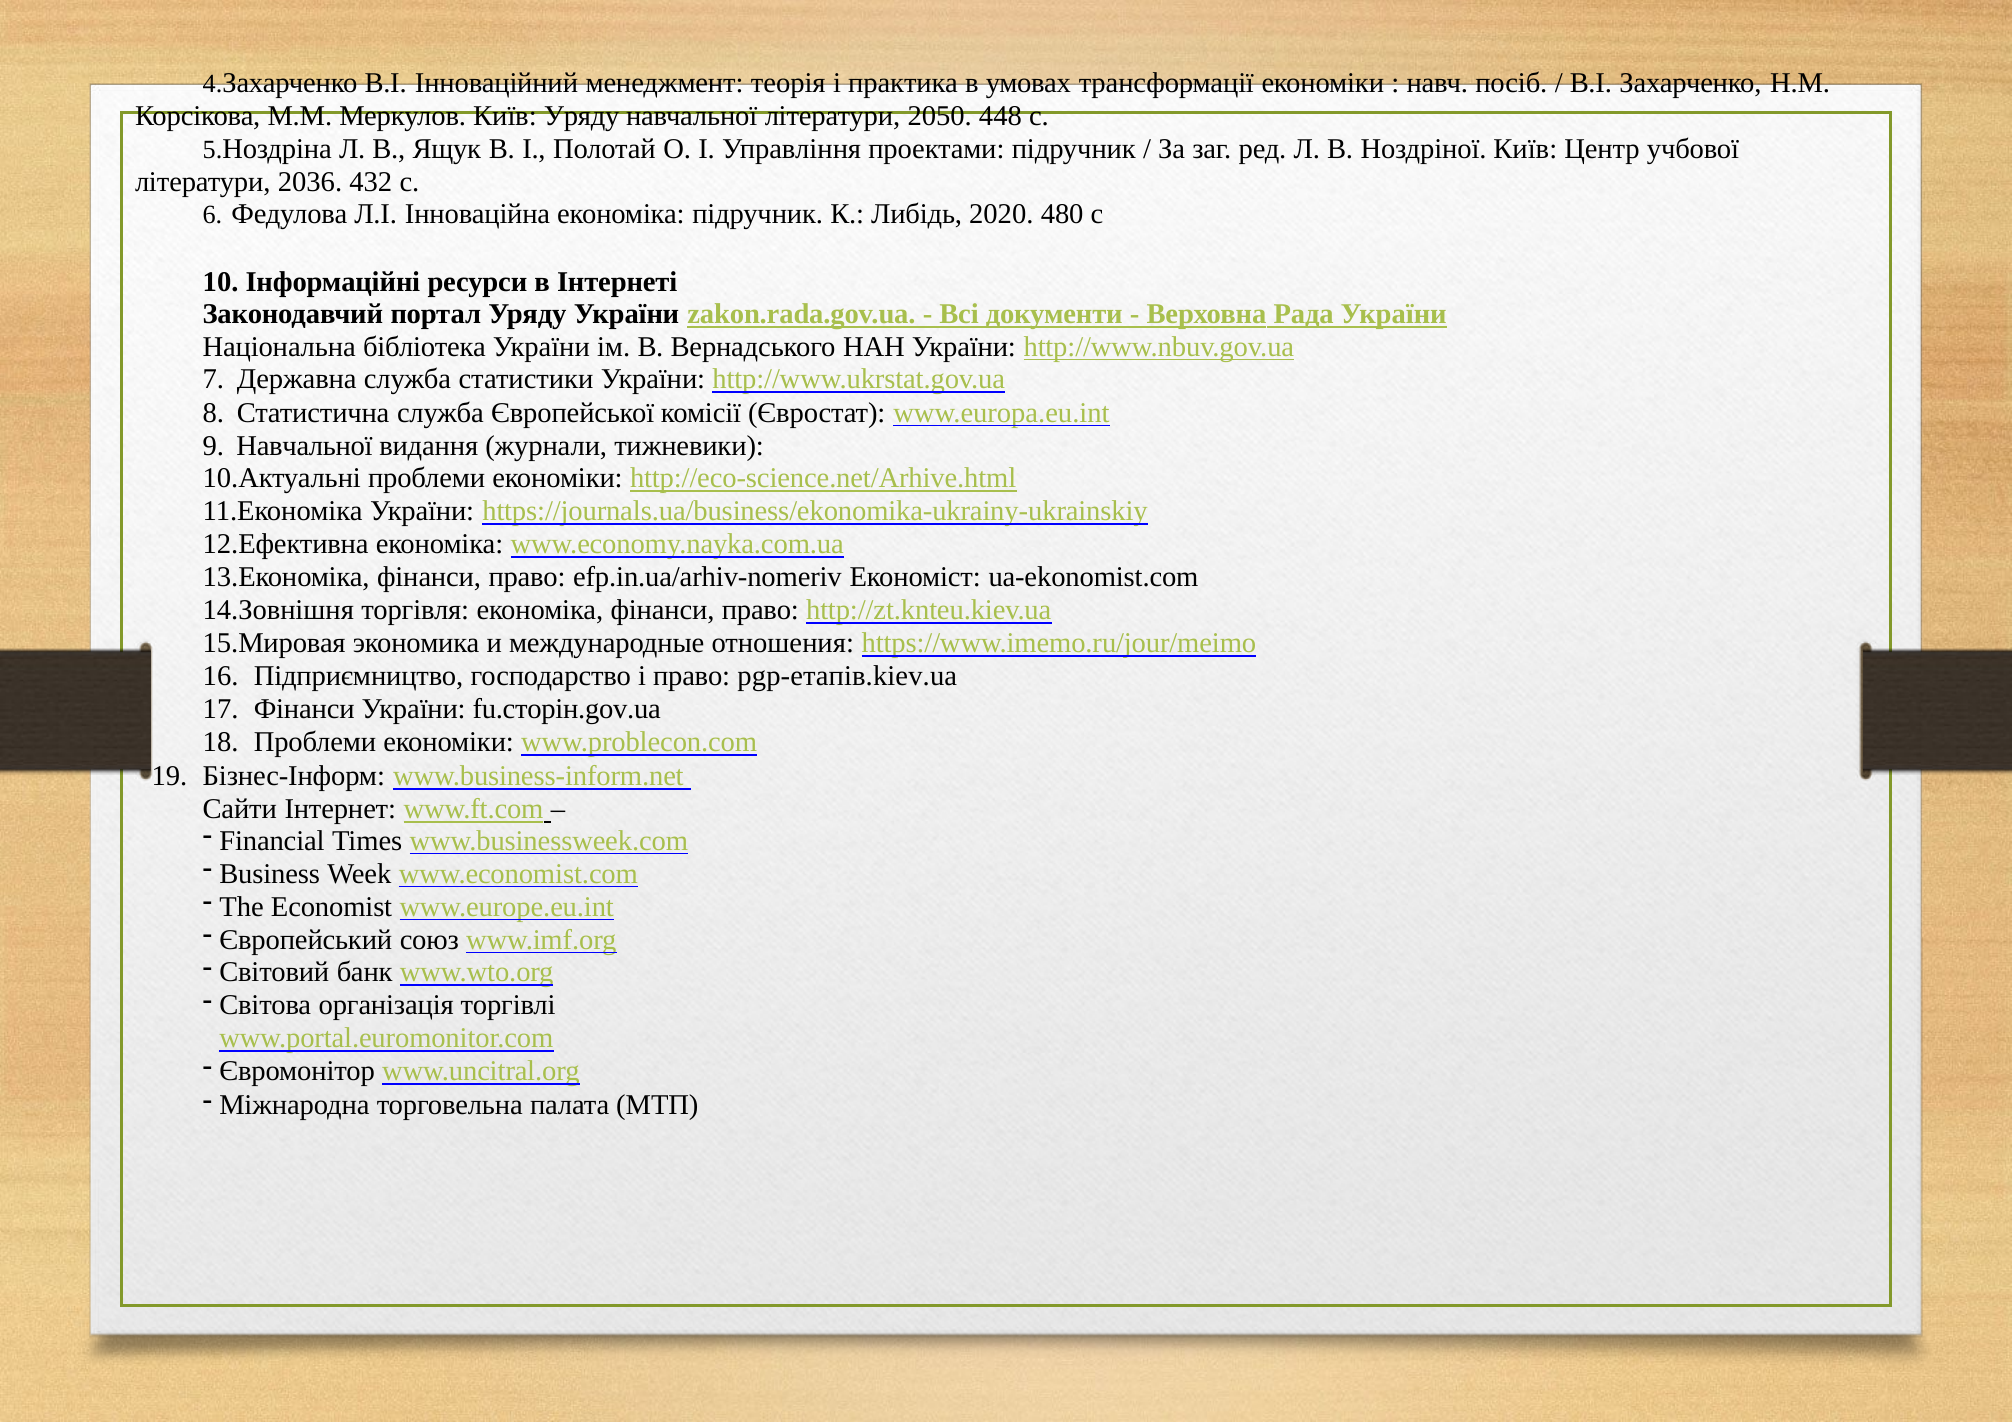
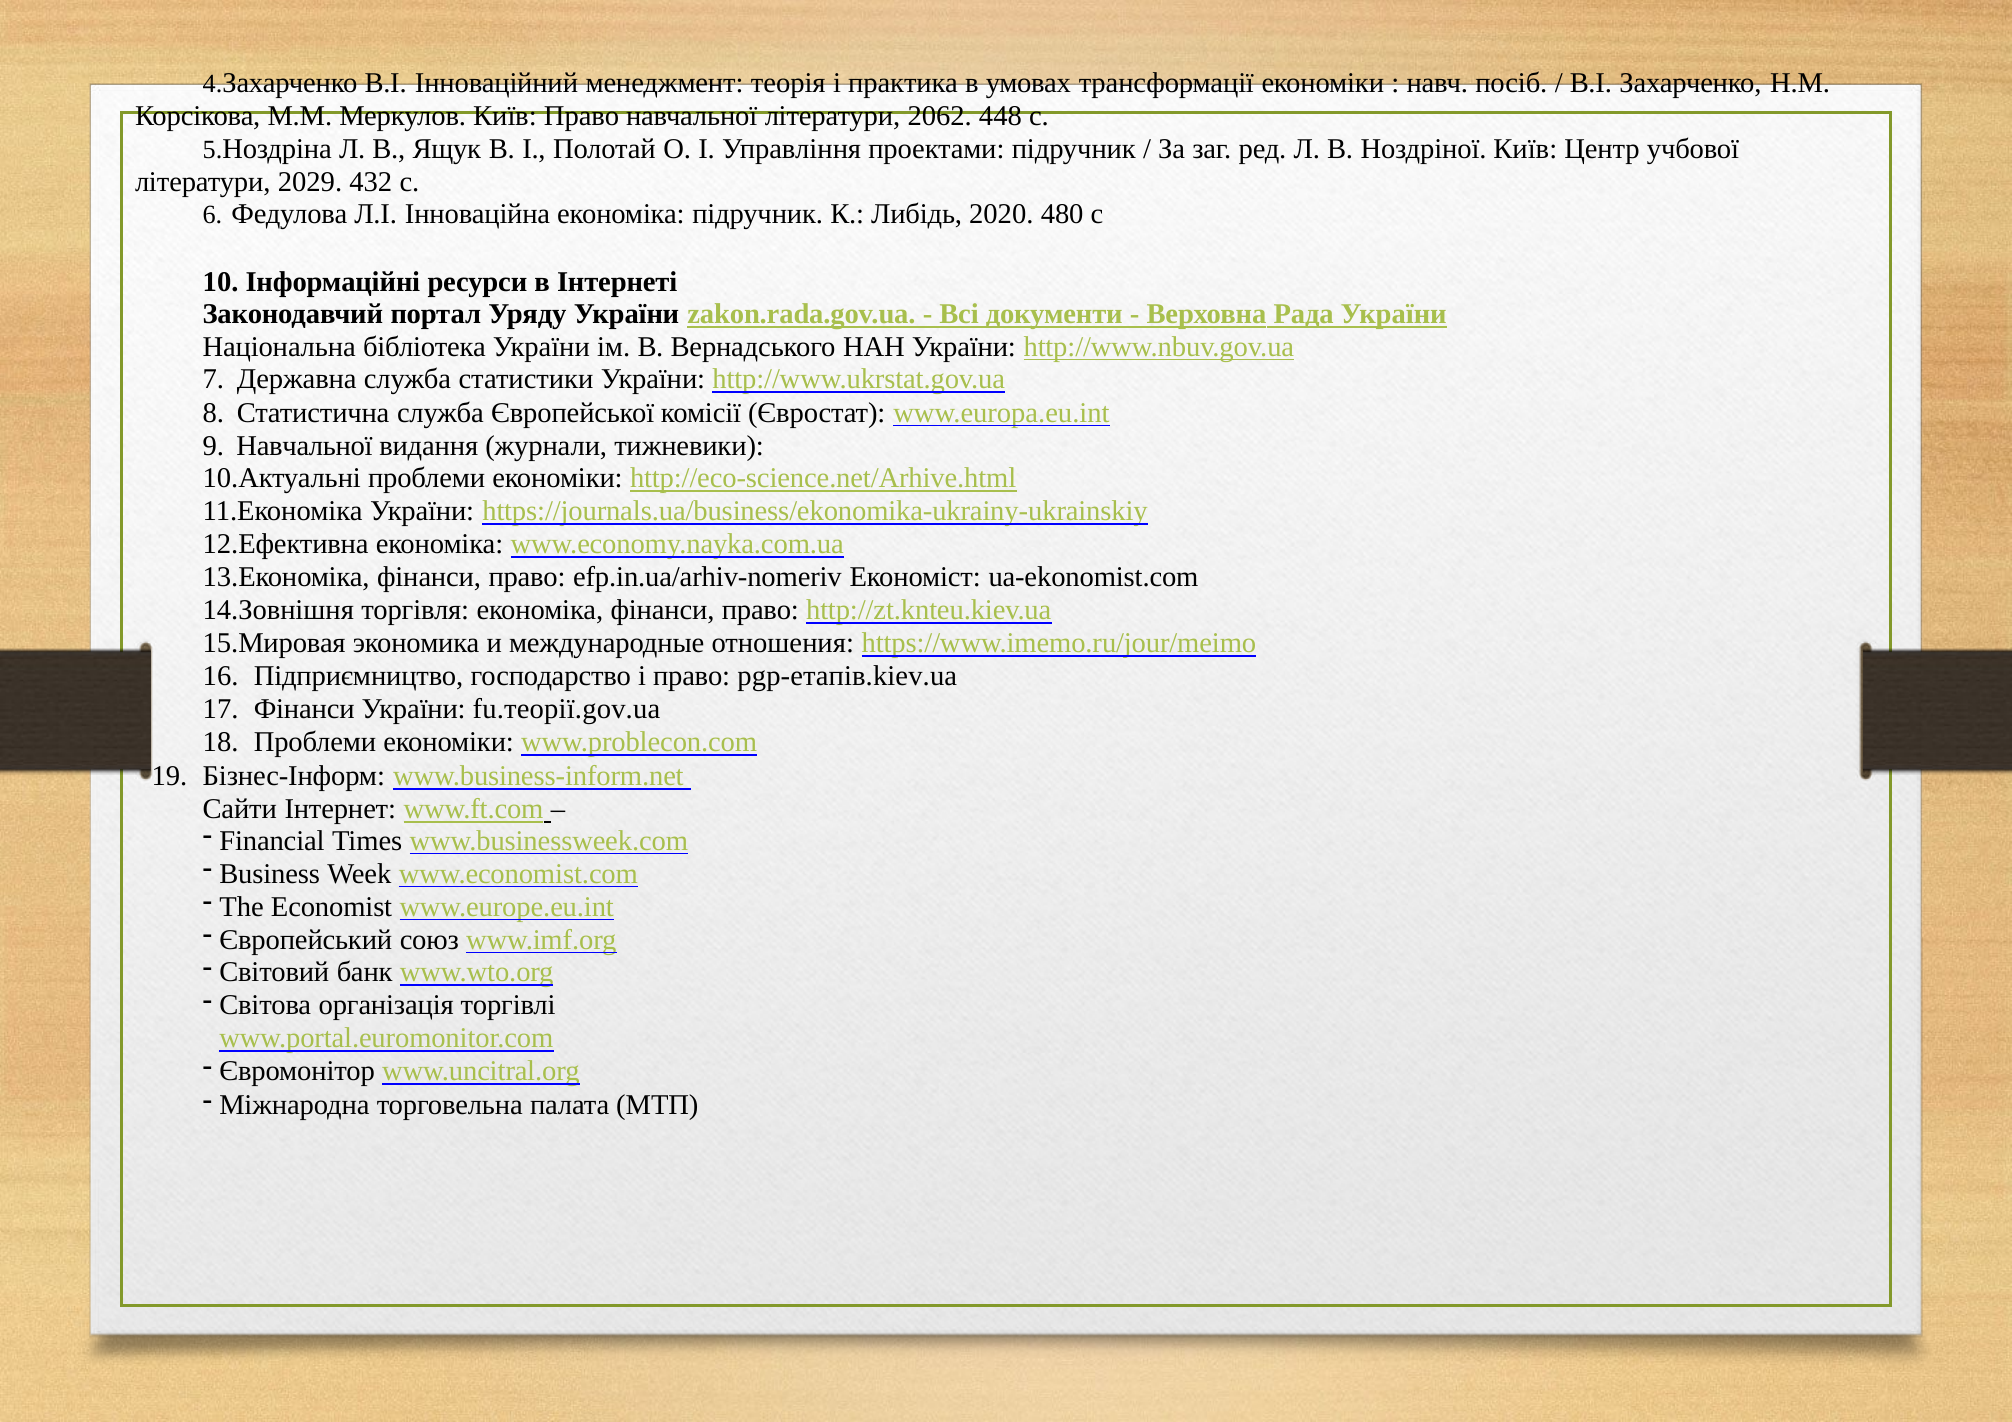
Київ Уряду: Уряду -> Право (582, 116)
2050: 2050 -> 2062 (940, 116)
2036: 2036 -> 2029 (310, 182)
fu.сторін.gov.ua: fu.сторін.gov.ua -> fu.теорії.gov.ua (566, 709)
